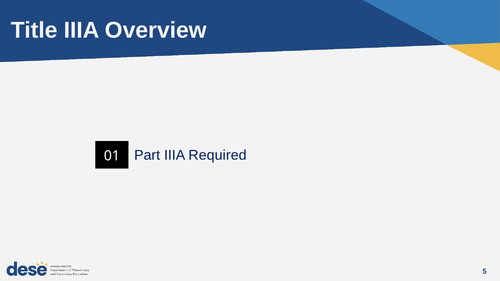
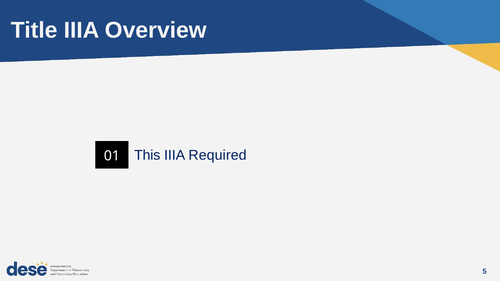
Part: Part -> This (147, 155)
